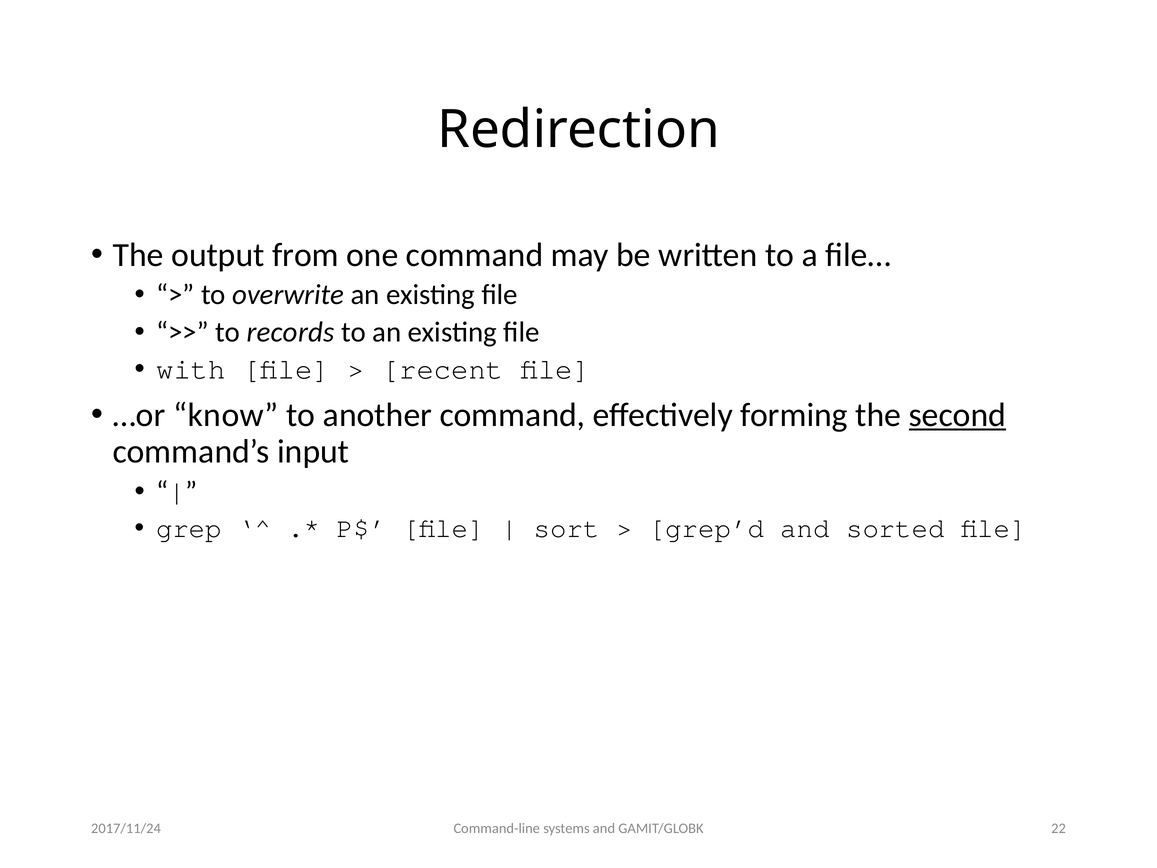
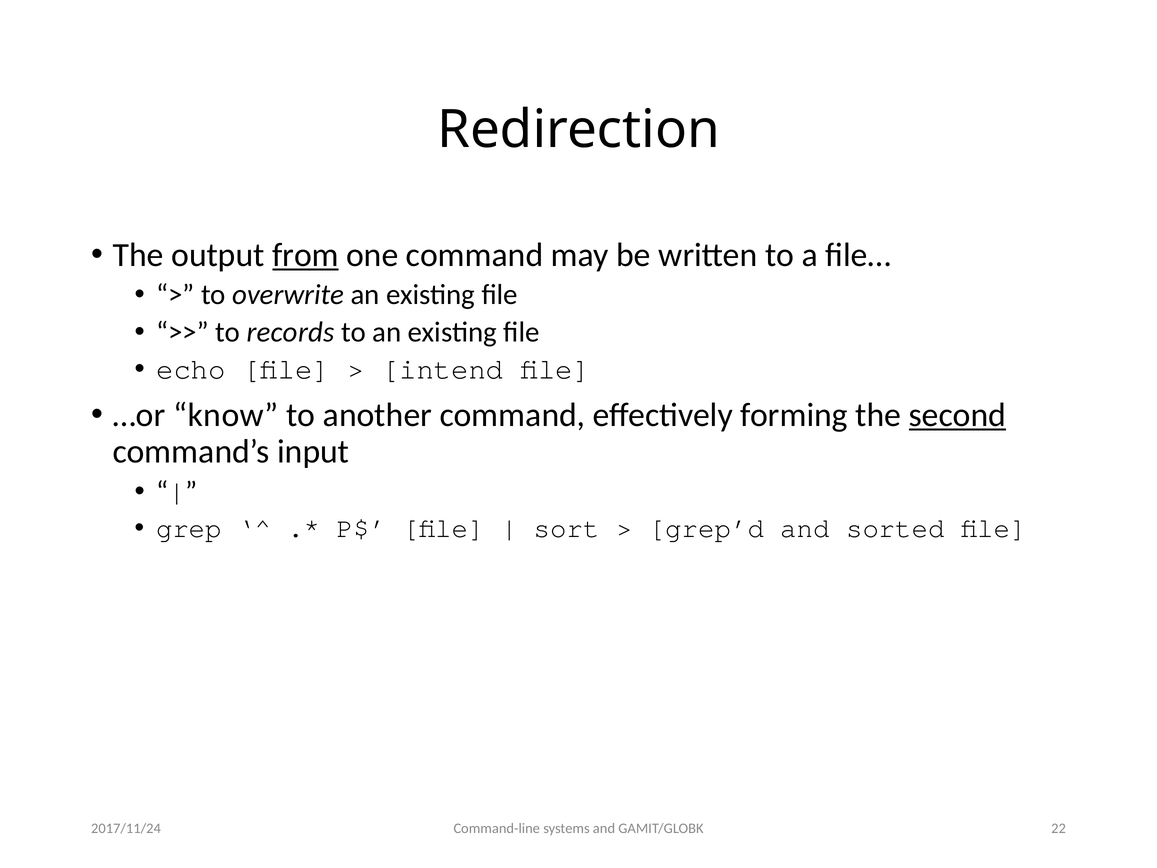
from underline: none -> present (305, 255)
with: with -> echo (191, 369)
recent: recent -> intend (443, 369)
